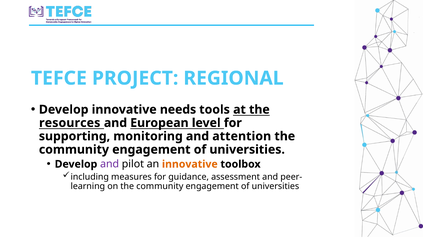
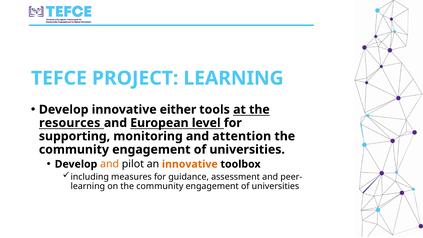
PROJECT REGIONAL: REGIONAL -> LEARNING (234, 78)
needs: needs -> either (178, 110)
and colour: purple -> orange (110, 164)
